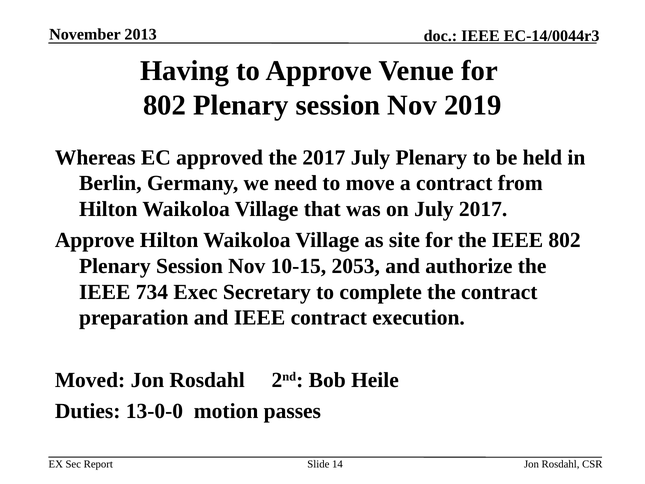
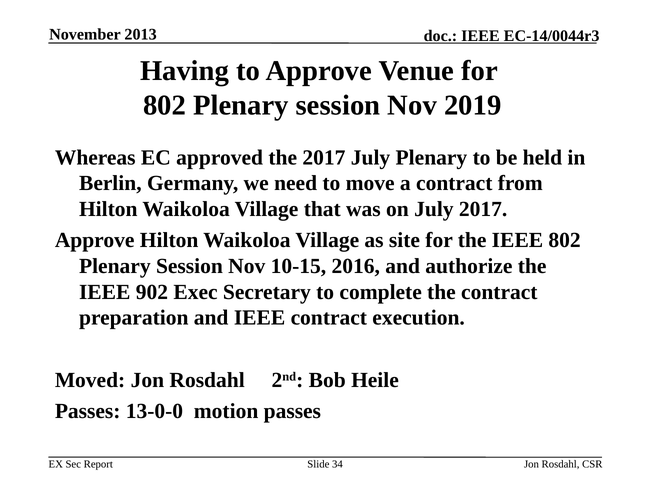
2053: 2053 -> 2016 (356, 266)
734: 734 -> 902 (152, 292)
Duties: Duties -> Passes (88, 411)
14: 14 -> 34 (337, 464)
